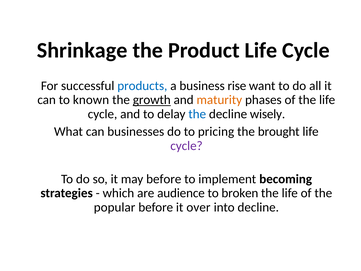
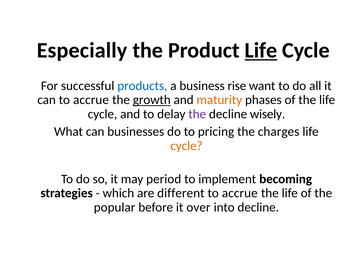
Shrinkage: Shrinkage -> Especially (82, 50)
Life underline: none -> present (261, 50)
can to known: known -> accrue (91, 100)
the colour: blue -> purple (197, 114)
brought: brought -> charges (279, 132)
cycle colour: purple -> orange (186, 146)
may before: before -> period (164, 179)
audience: audience -> different (181, 193)
broken: broken -> accrue (240, 193)
